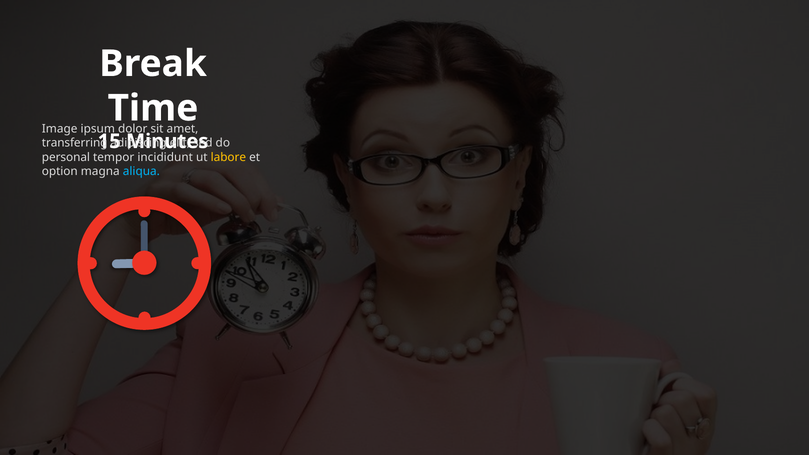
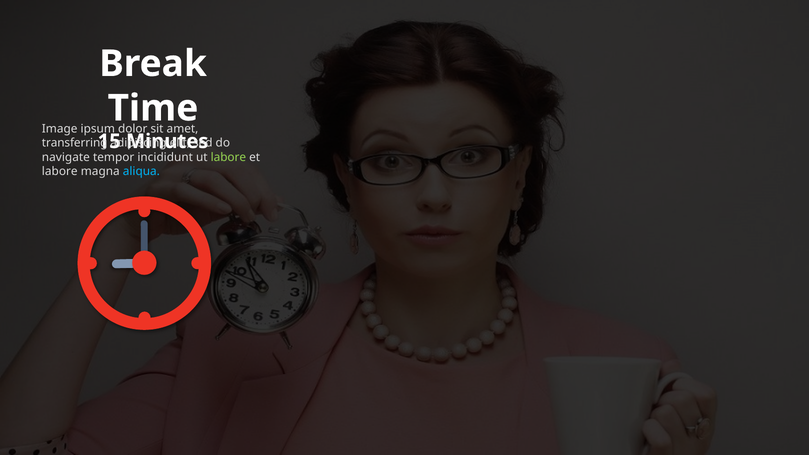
personal: personal -> navigate (66, 157)
labore colour: yellow -> light green (228, 157)
option: option -> labore (60, 171)
